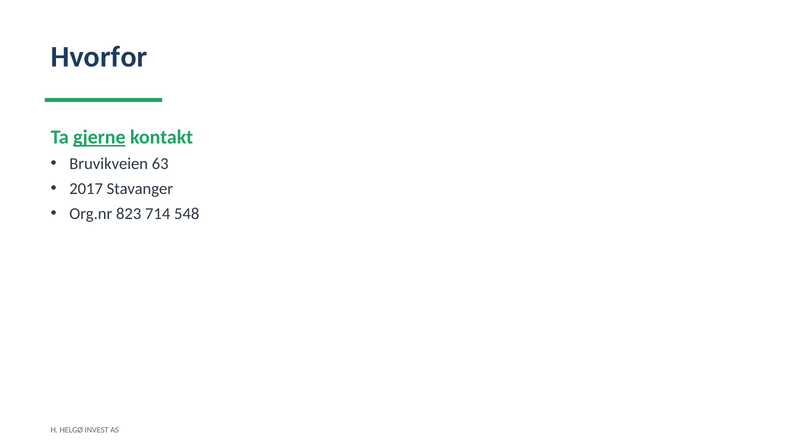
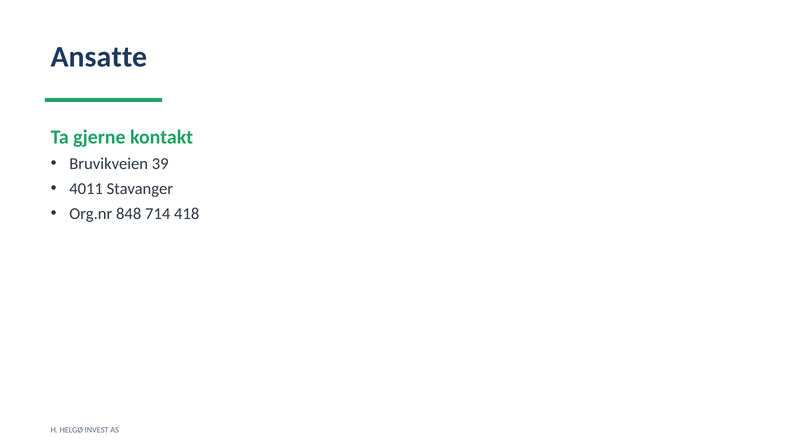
Hvorfor: Hvorfor -> Ansatte (99, 57)
gjerne underline: present -> none (99, 137)
63: 63 -> 39 (160, 164)
2017: 2017 -> 4011 (86, 189)
823: 823 -> 848 (129, 213)
548: 548 -> 418 (187, 213)
